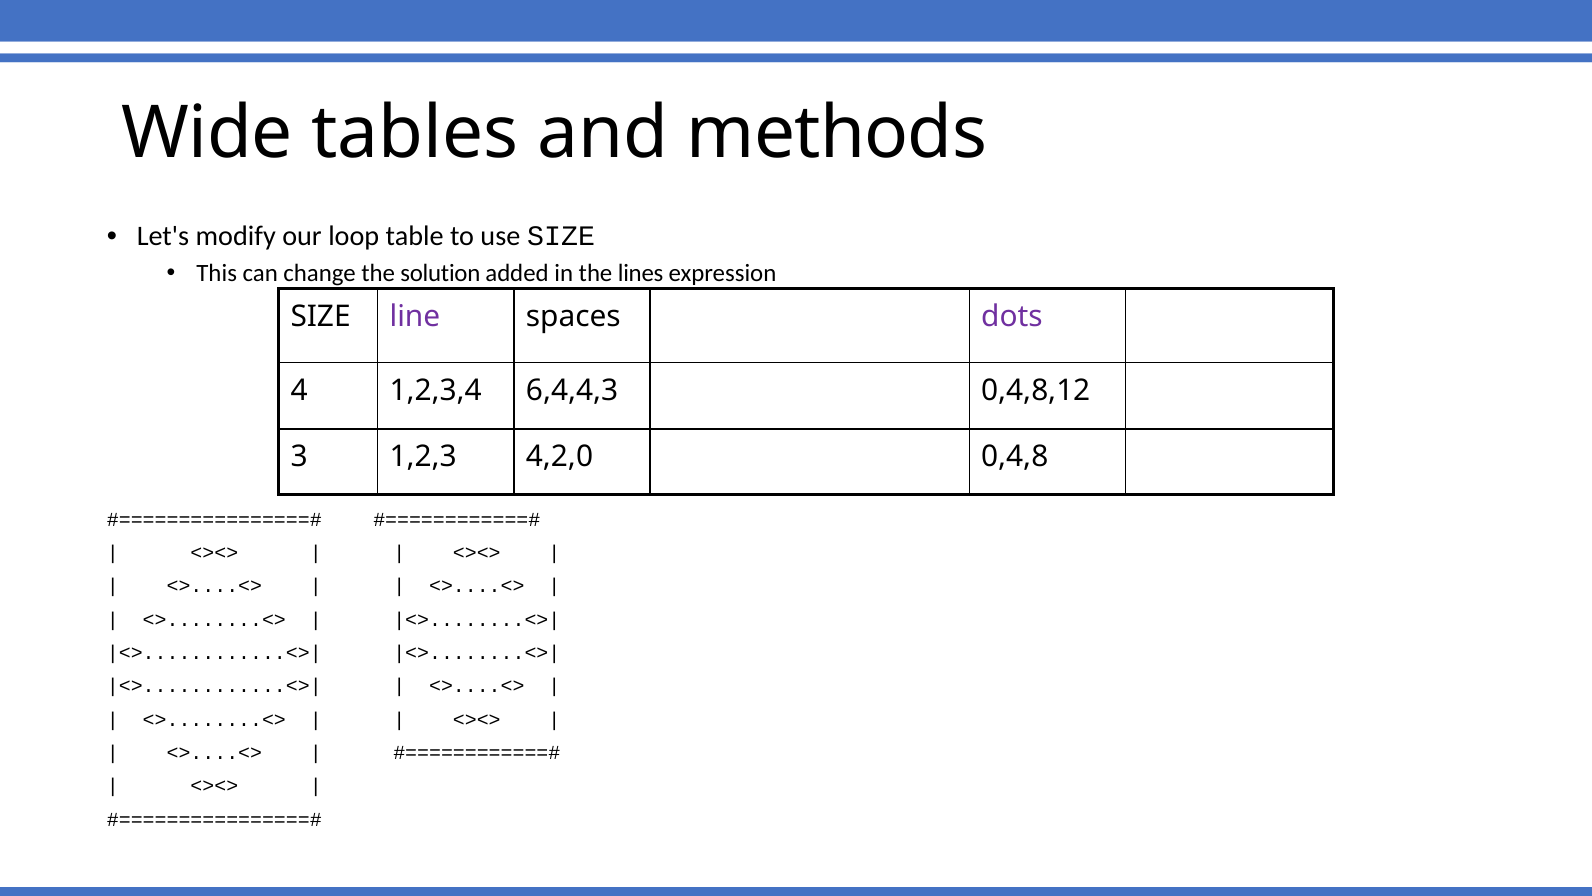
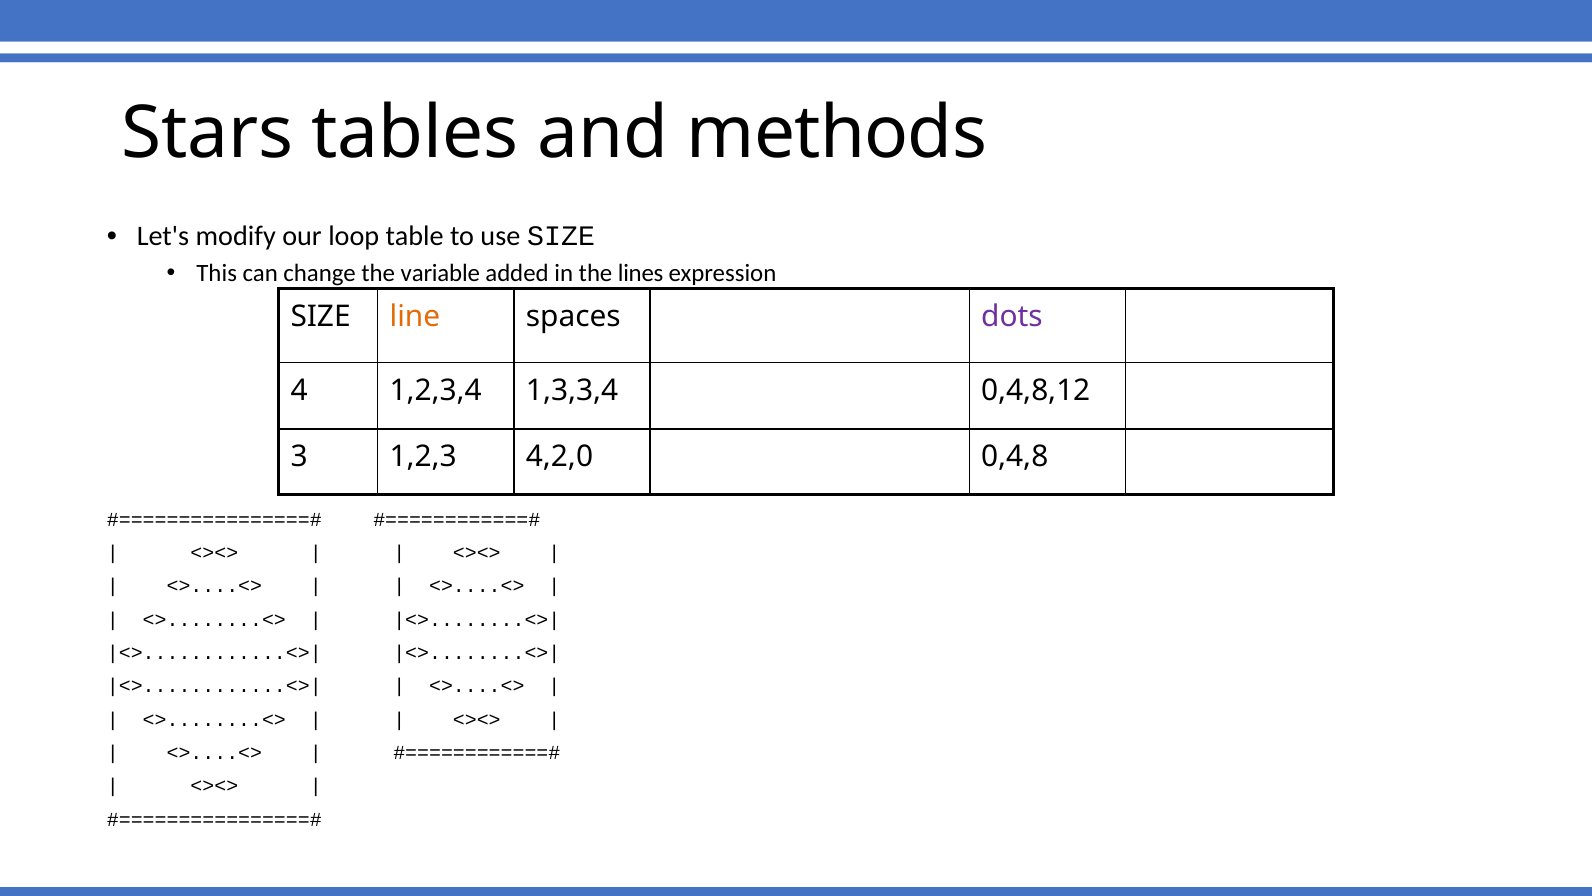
Wide: Wide -> Stars (207, 134)
solution: solution -> variable (440, 274)
line colour: purple -> orange (415, 316)
6,4,4,3: 6,4,4,3 -> 1,3,3,4 (572, 390)
